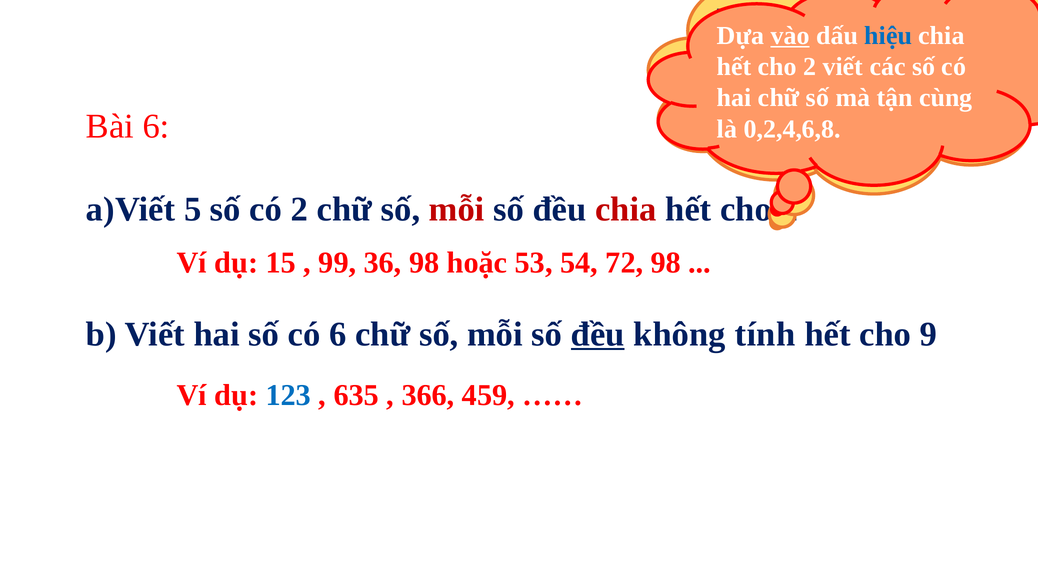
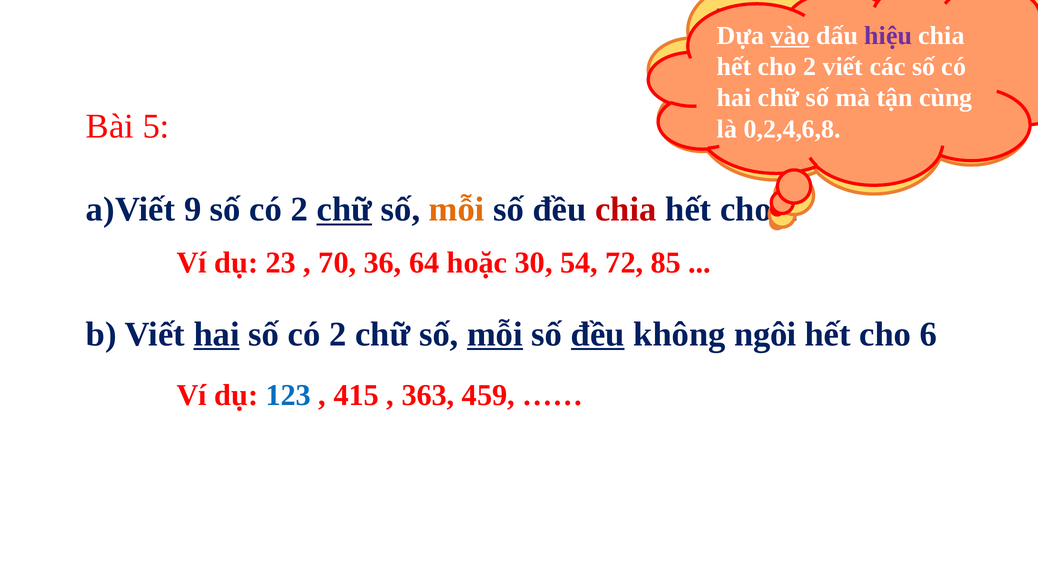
hiệu colour: blue -> purple (888, 36)
Bài 6: 6 -> 5 (156, 126)
5: 5 -> 9 (193, 210)
chữ underline: none -> present (344, 210)
mỗi colour: red -> orange (457, 210)
15: 15 -> 23 (281, 263)
99: 99 -> 70 (337, 263)
36 98: 98 -> 64 (424, 263)
53: 53 -> 30 (534, 263)
72 98: 98 -> 85 (666, 263)
hai underline: none -> present (217, 334)
6: 6 -> 2 (338, 334)
mỗi underline: none -> present (495, 334)
tính: tính -> ngôi (765, 334)
9: 9 -> 6 (929, 334)
635: 635 -> 415 (356, 395)
366: 366 -> 363 (428, 395)
